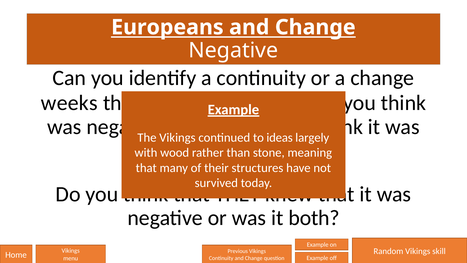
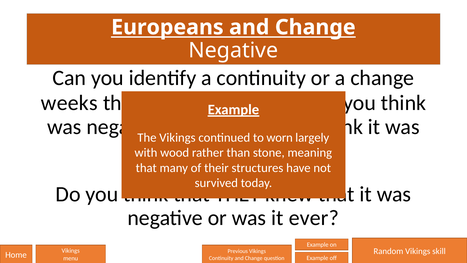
ideas: ideas -> worn (280, 137)
both: both -> ever (314, 218)
